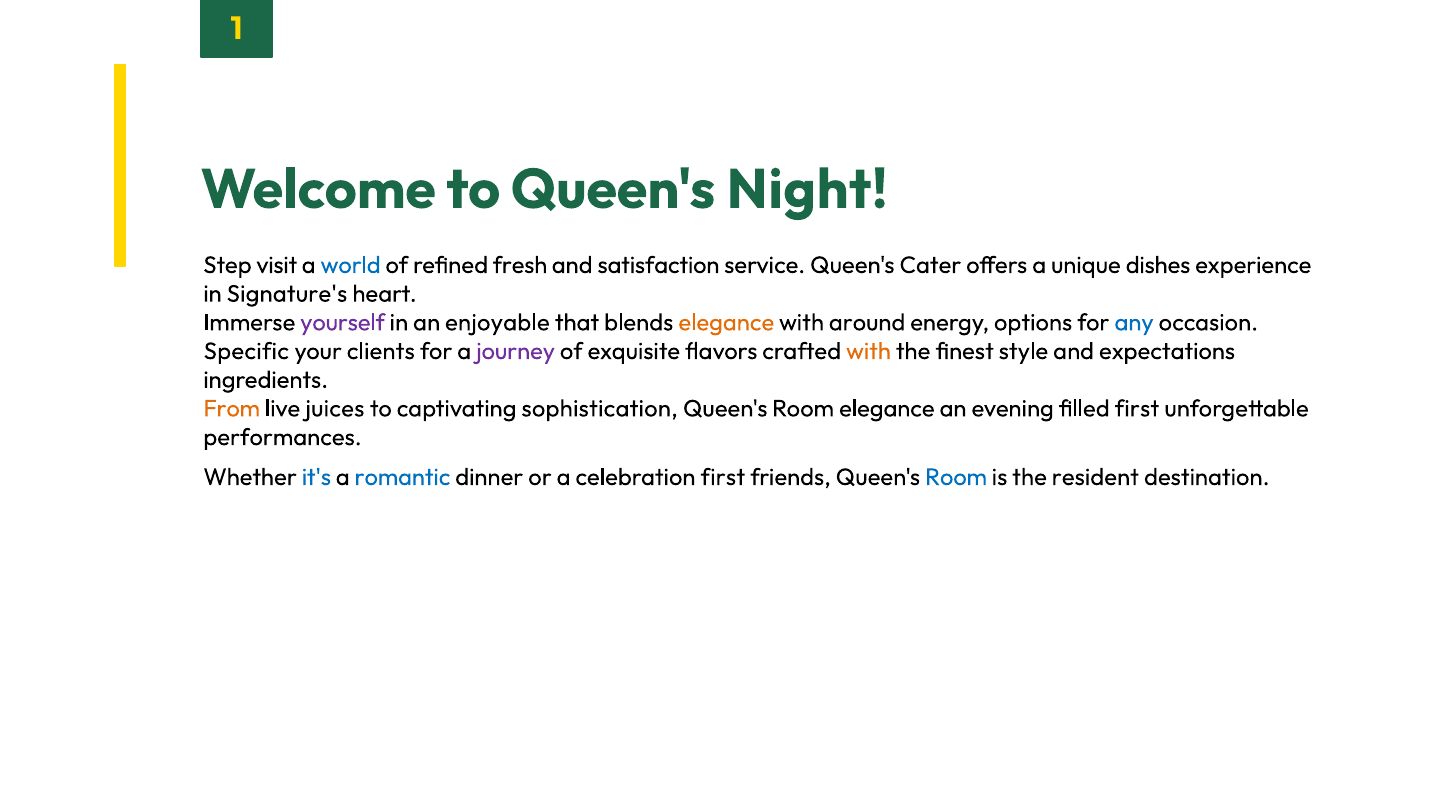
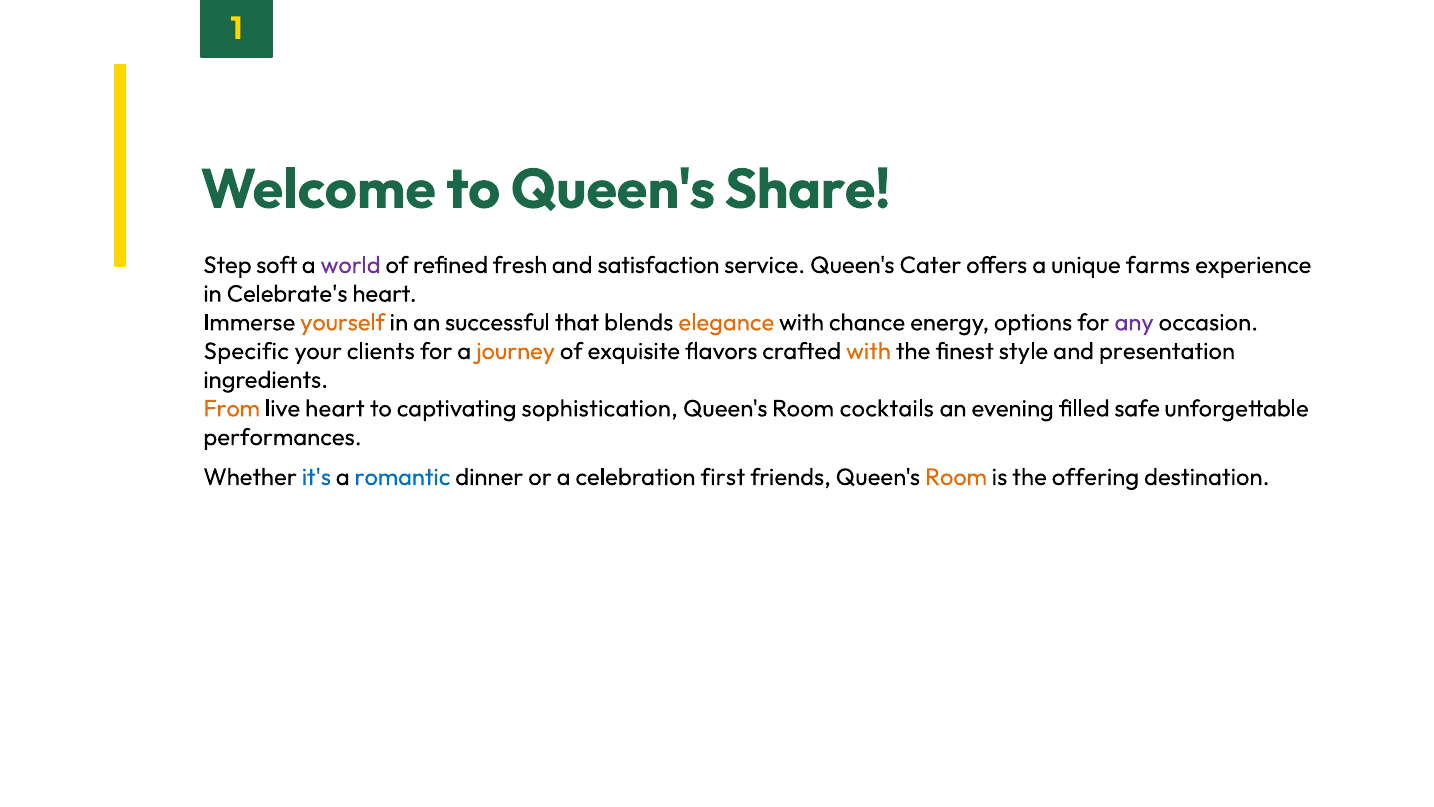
Night: Night -> Share (808, 189)
visit: visit -> soft (277, 265)
world colour: blue -> purple (351, 265)
dishes: dishes -> farms (1158, 265)
Signature's: Signature's -> Celebrate's (287, 294)
yourself colour: purple -> orange (343, 322)
enjoyable: enjoyable -> successful (498, 322)
around: around -> chance (867, 322)
any colour: blue -> purple (1134, 322)
journey colour: purple -> orange (516, 351)
expectations: expectations -> presentation (1167, 351)
live juices: juices -> heart (335, 408)
Room elegance: elegance -> cocktails (887, 408)
filled first: first -> safe (1137, 408)
Room colour: blue -> orange (956, 477)
resident: resident -> offering (1095, 477)
